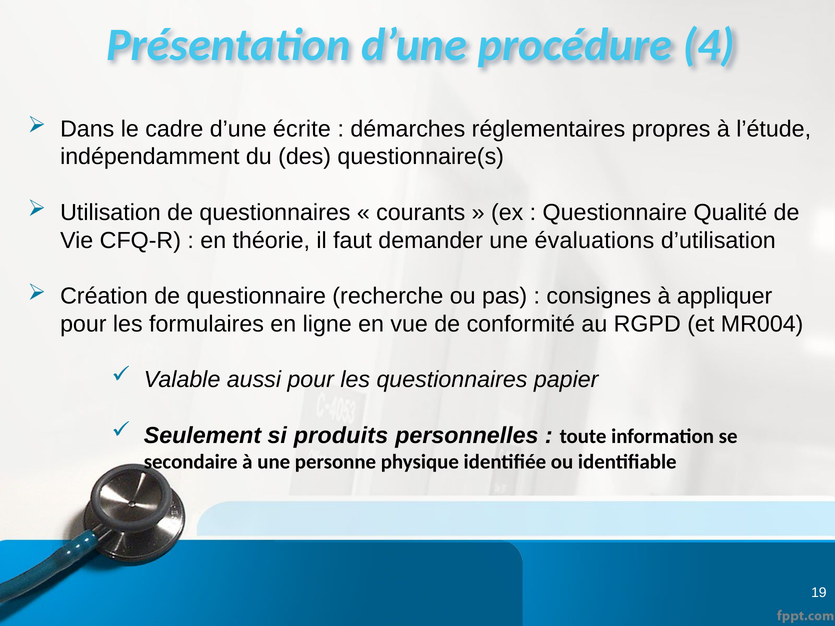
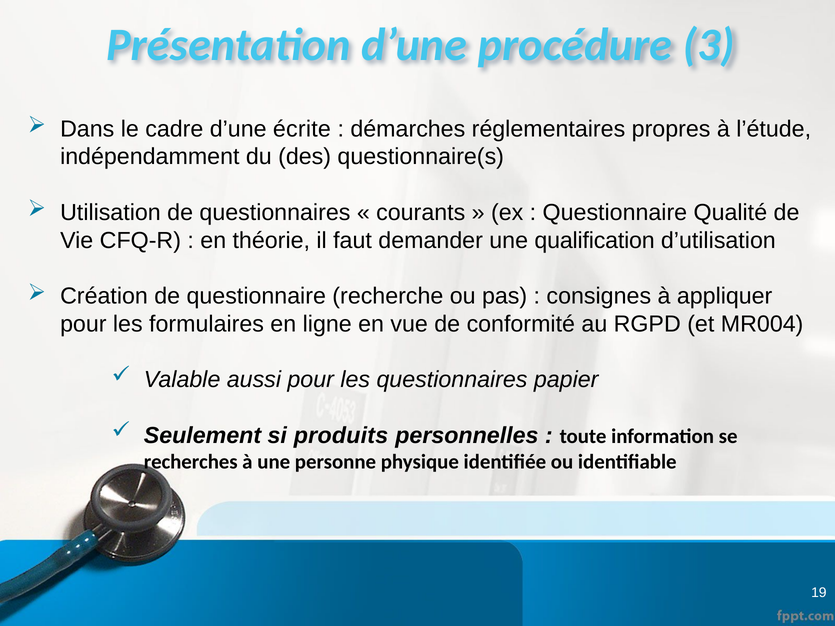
4: 4 -> 3 (709, 45)
évaluations: évaluations -> qualification (595, 240)
secondaire: secondaire -> recherches (191, 462)
